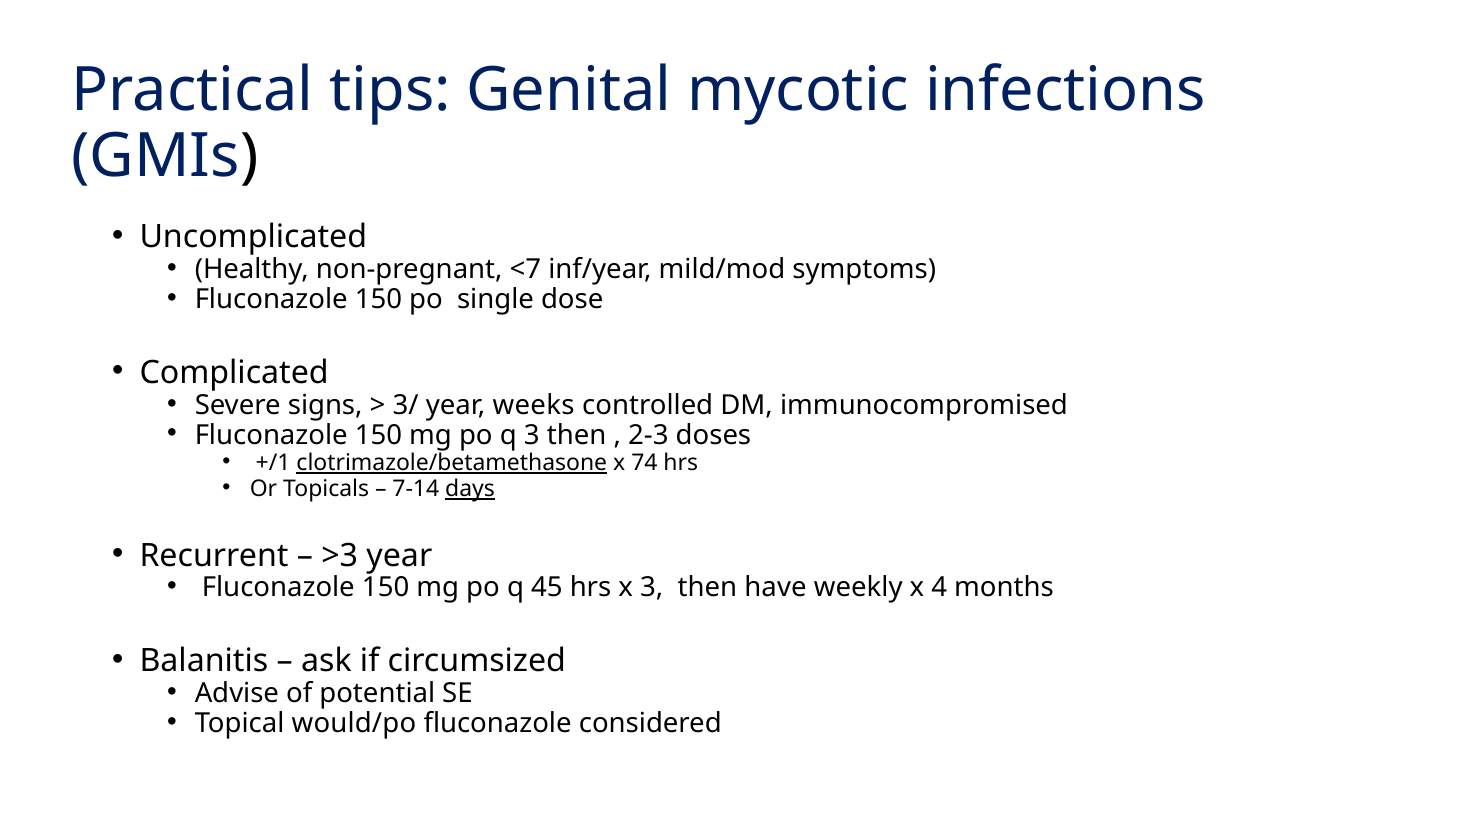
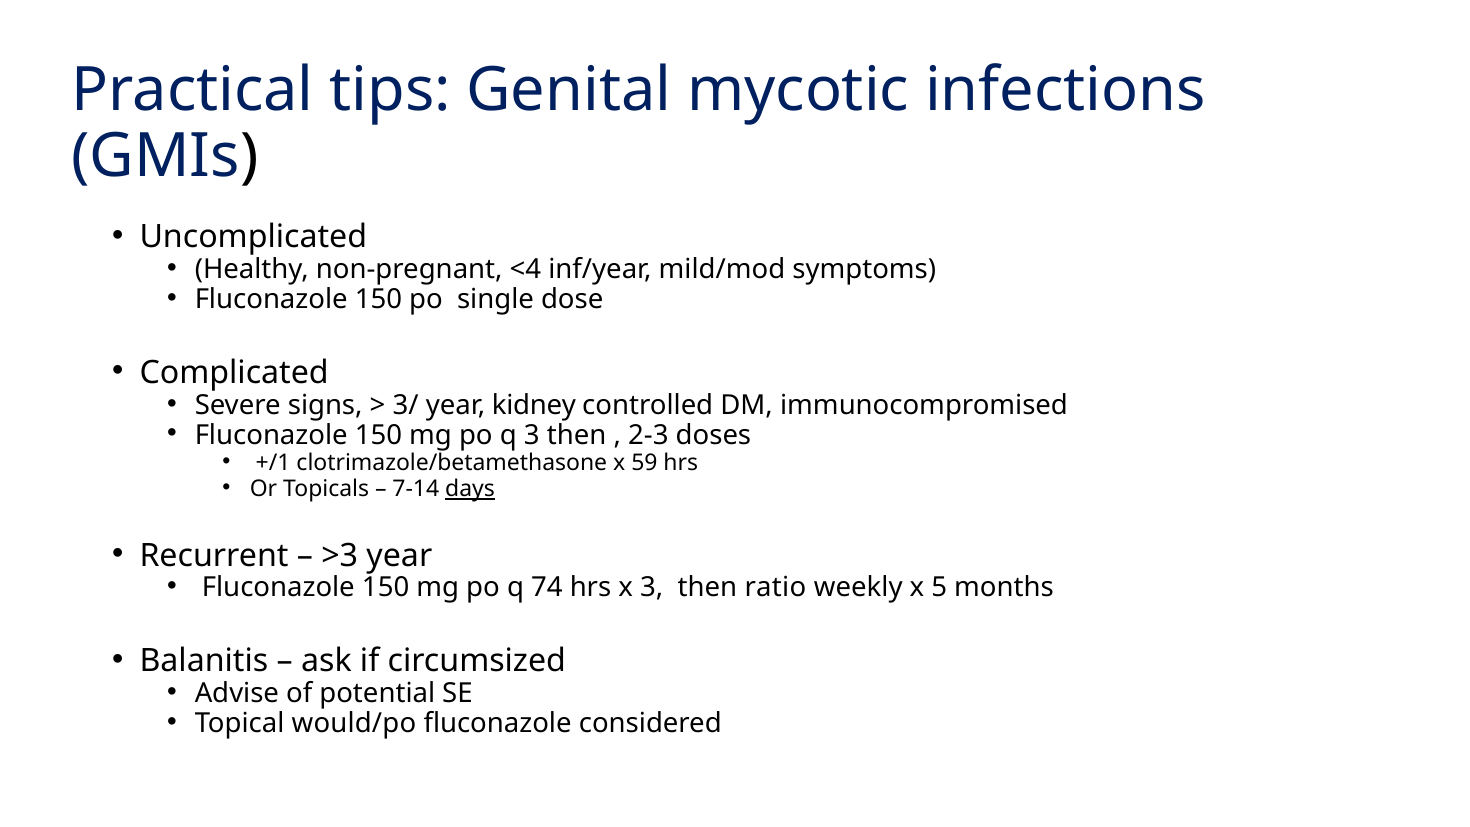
<7: <7 -> <4 (525, 269)
weeks: weeks -> kidney (534, 405)
clotrimazole/betamethasone underline: present -> none (452, 463)
74: 74 -> 59 (644, 463)
45: 45 -> 74 (547, 588)
have: have -> ratio (775, 588)
4: 4 -> 5 (939, 588)
